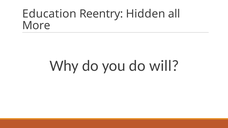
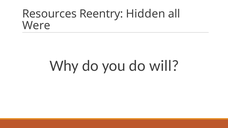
Education: Education -> Resources (49, 14)
More: More -> Were (36, 26)
